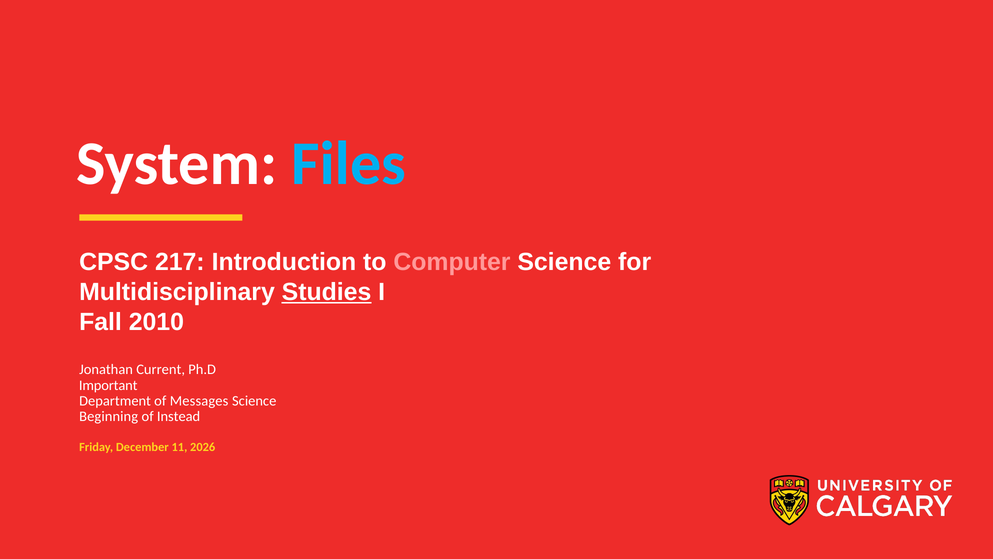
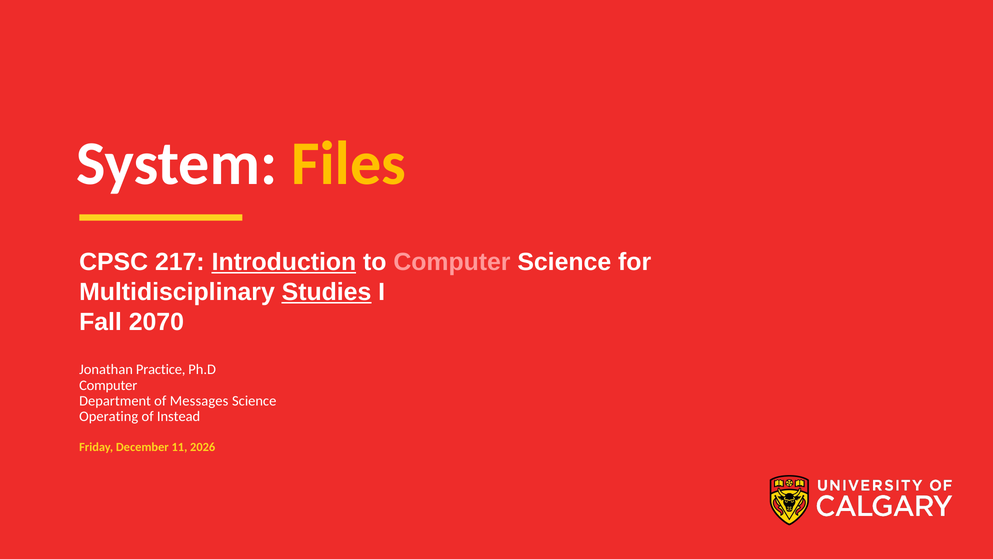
Files colour: light blue -> yellow (349, 163)
Introduction underline: none -> present (284, 262)
2010: 2010 -> 2070 (156, 322)
Current: Current -> Practice (161, 369)
Important: Important -> Computer (108, 385)
Beginning: Beginning -> Operating (109, 416)
